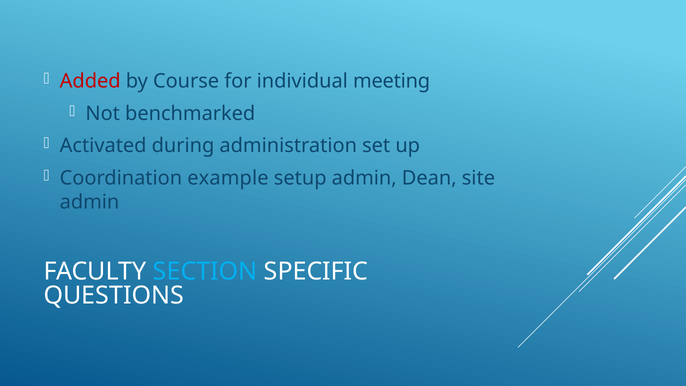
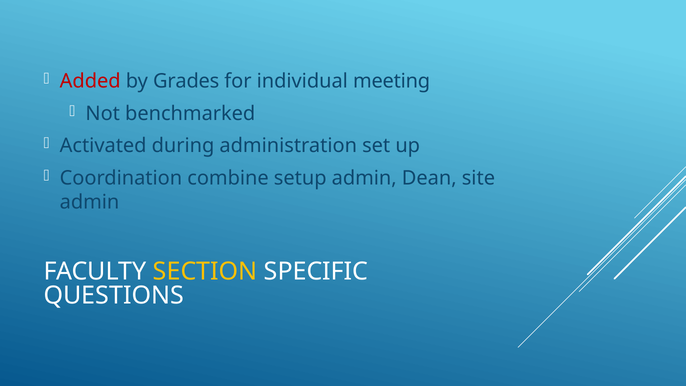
Course: Course -> Grades (186, 81)
example: example -> combine (228, 178)
SECTION colour: light blue -> yellow (205, 272)
